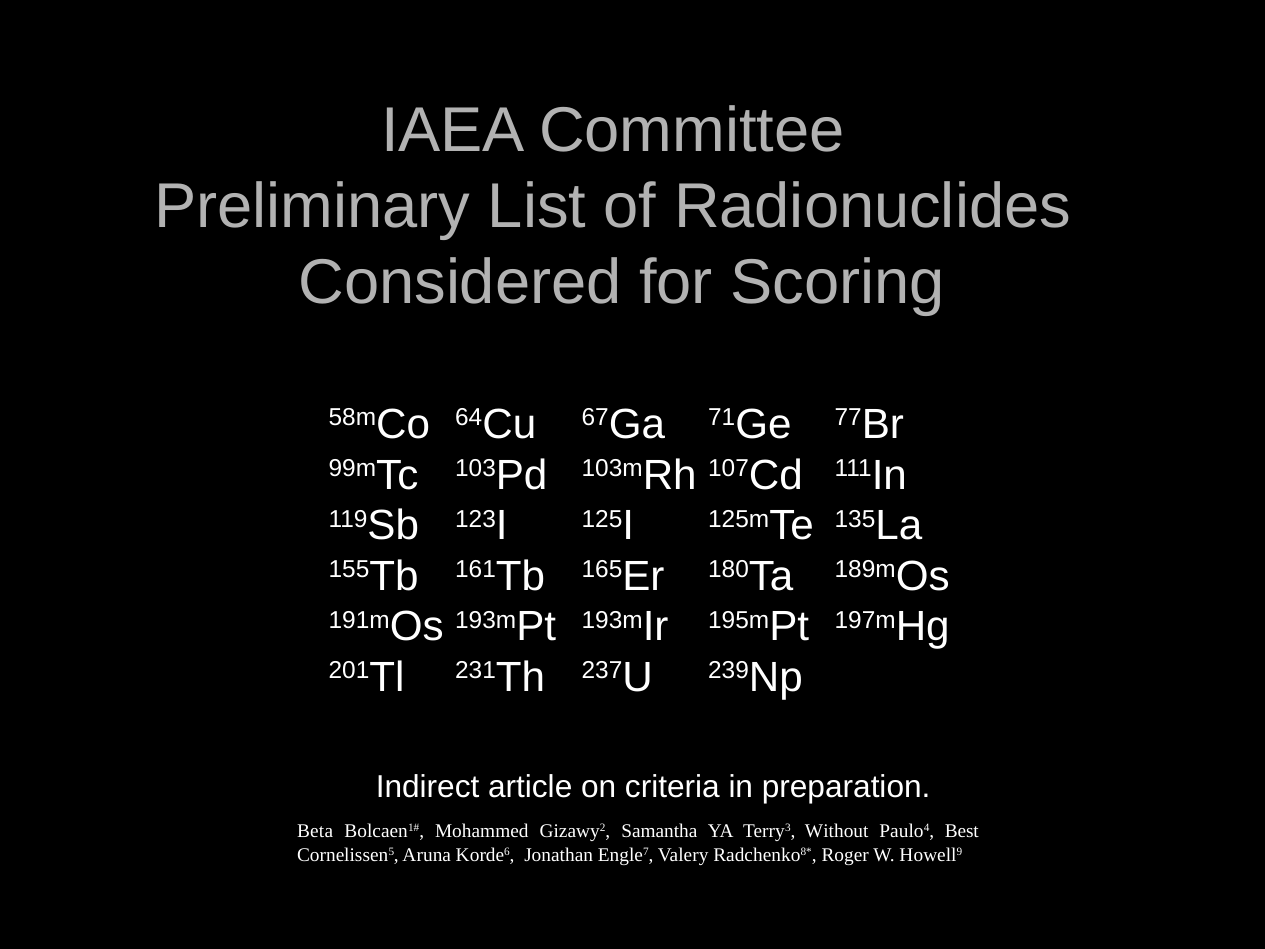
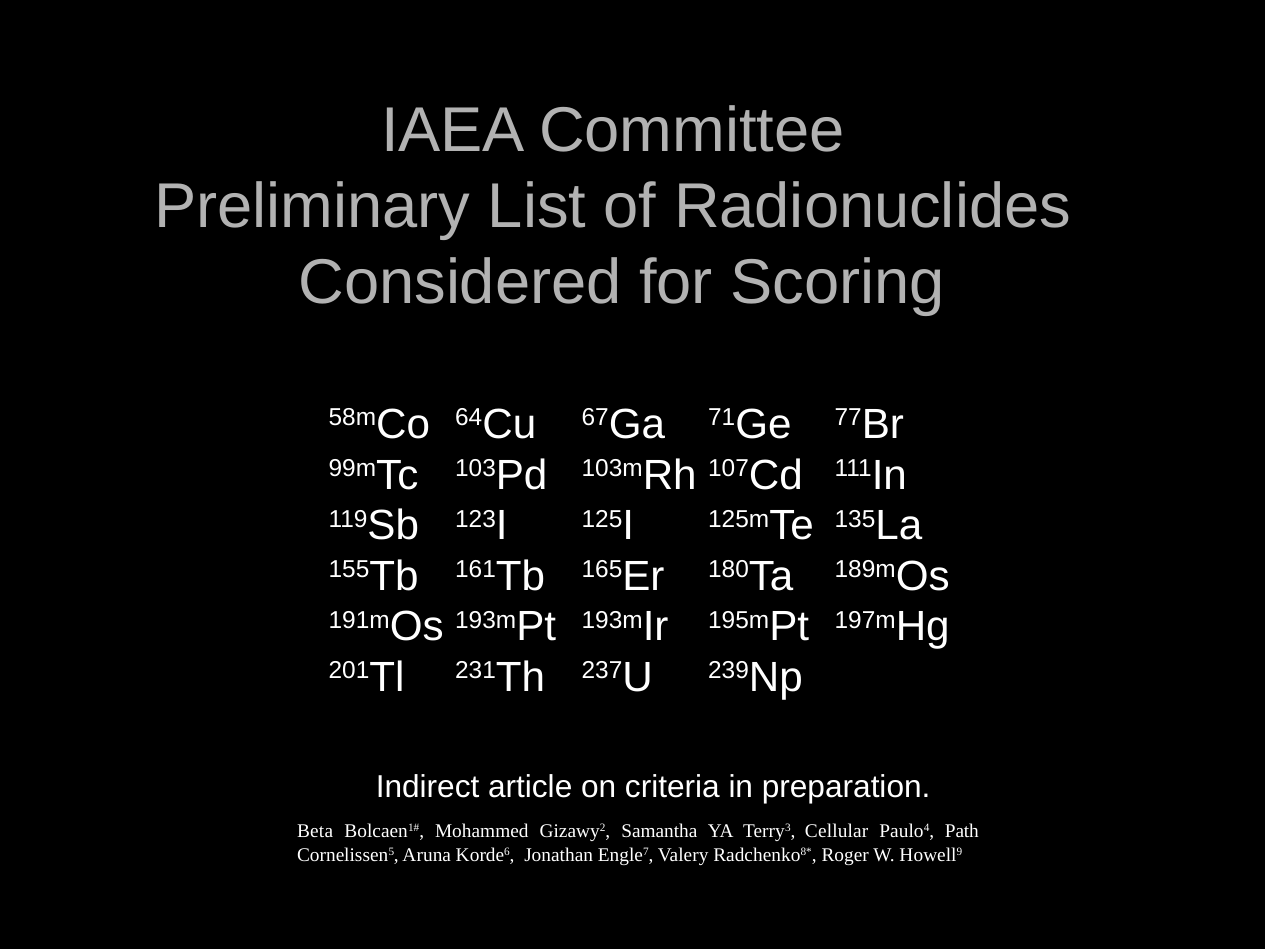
Without: Without -> Cellular (837, 831)
Best: Best -> Path (962, 831)
